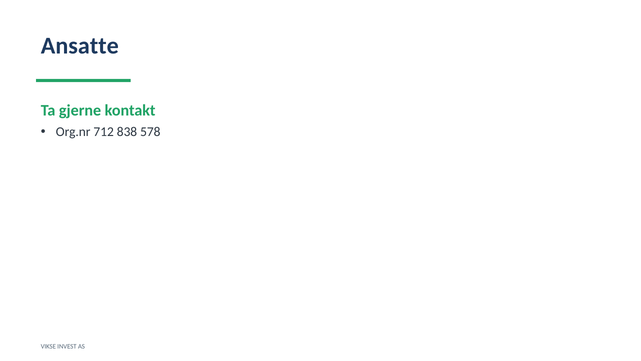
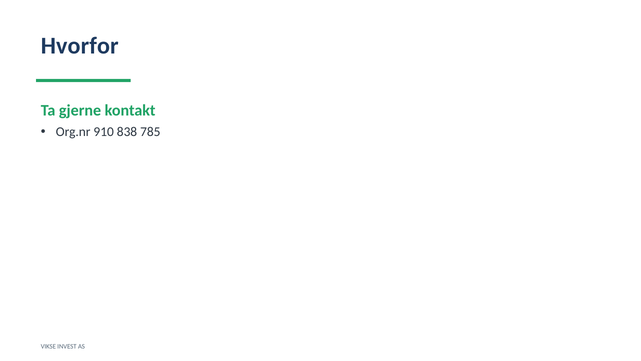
Ansatte: Ansatte -> Hvorfor (80, 46)
712: 712 -> 910 (104, 132)
578: 578 -> 785 (150, 132)
